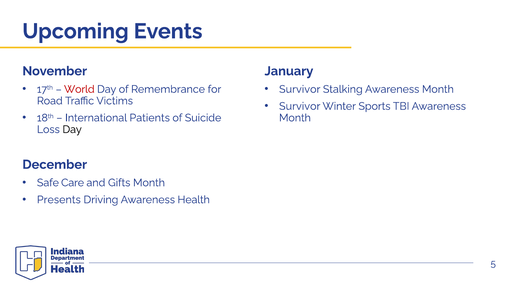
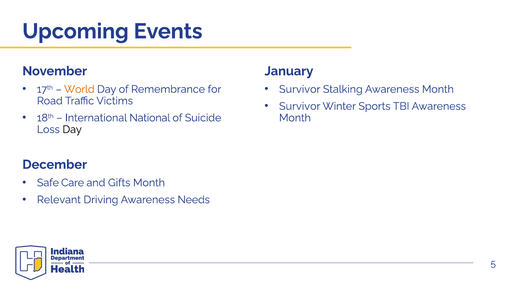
World colour: red -> orange (79, 89)
Patients: Patients -> National (150, 118)
Presents: Presents -> Relevant (59, 199)
Health: Health -> Needs (194, 199)
